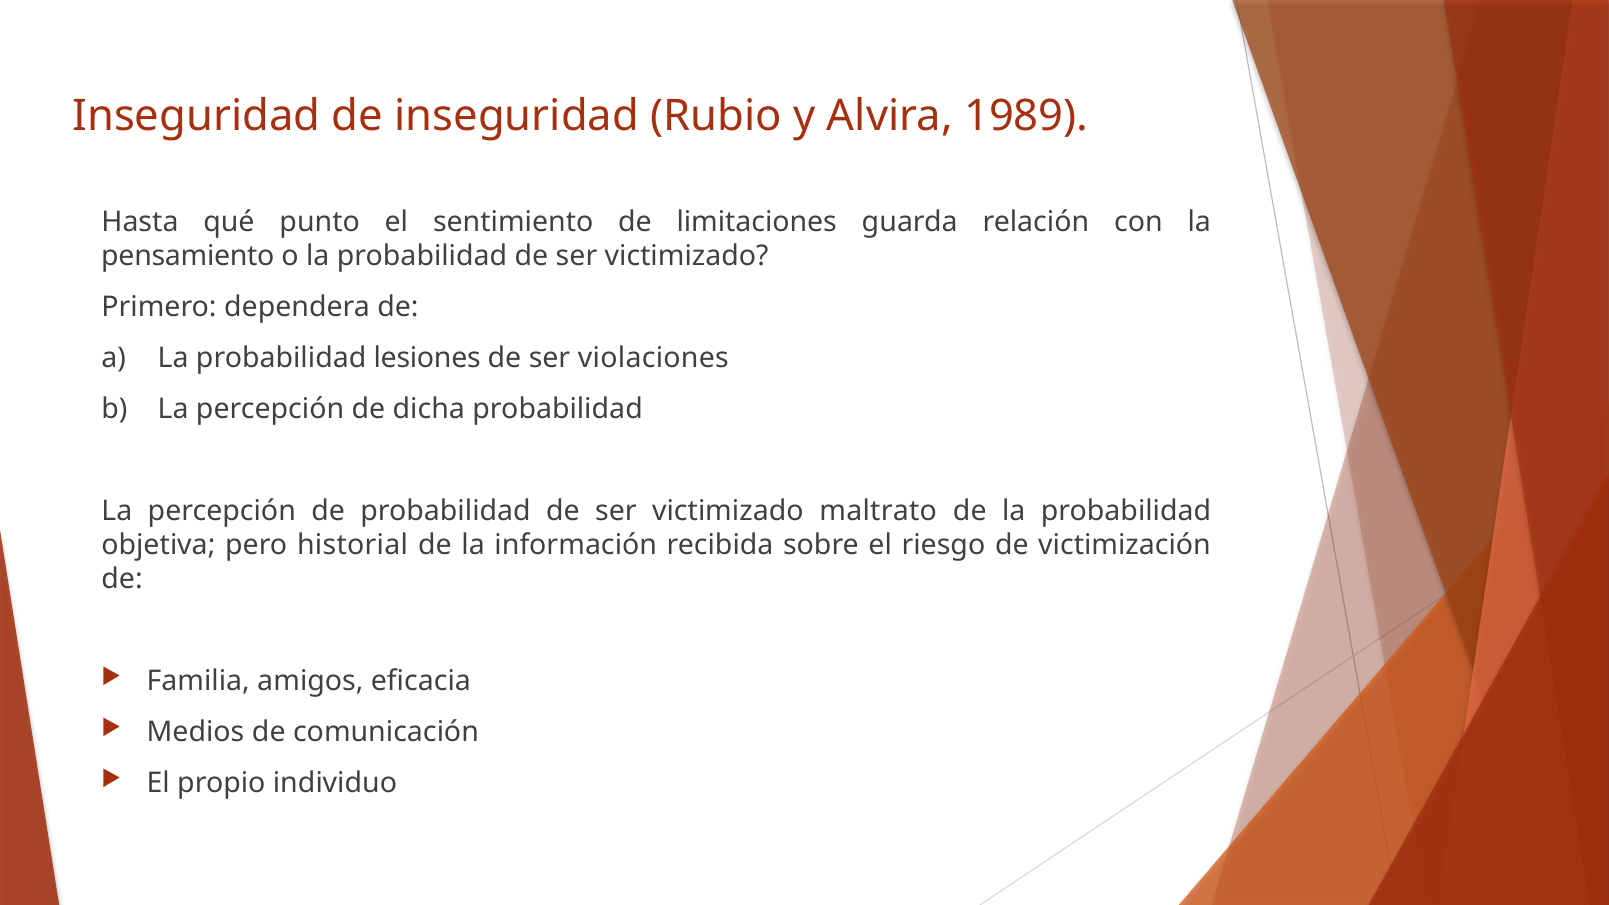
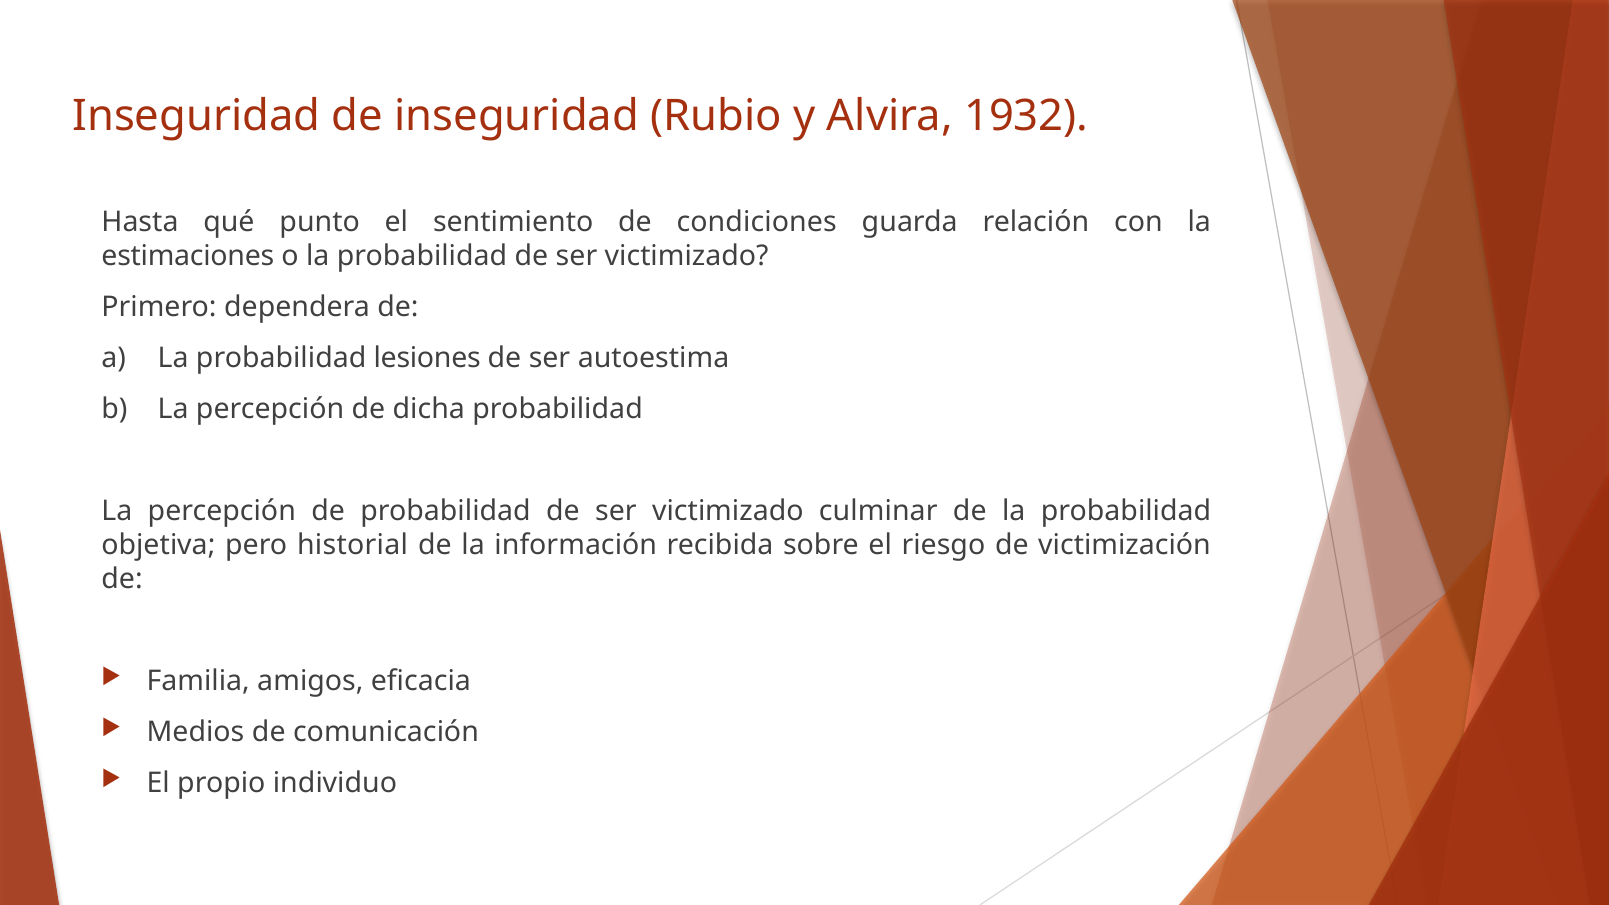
1989: 1989 -> 1932 (1026, 116)
limitaciones: limitaciones -> condiciones (757, 222)
pensamiento: pensamiento -> estimaciones (188, 256)
violaciones: violaciones -> autoestima (654, 358)
maltrato: maltrato -> culminar (878, 511)
